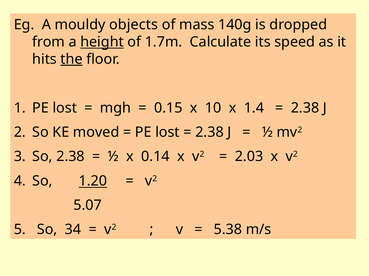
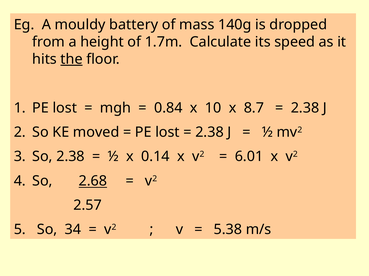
objects: objects -> battery (134, 25)
height underline: present -> none (102, 42)
0.15: 0.15 -> 0.84 (168, 108)
1.4: 1.4 -> 8.7 (254, 108)
2.03: 2.03 -> 6.01 (249, 157)
1.20: 1.20 -> 2.68 (93, 181)
5.07: 5.07 -> 2.57 (88, 206)
